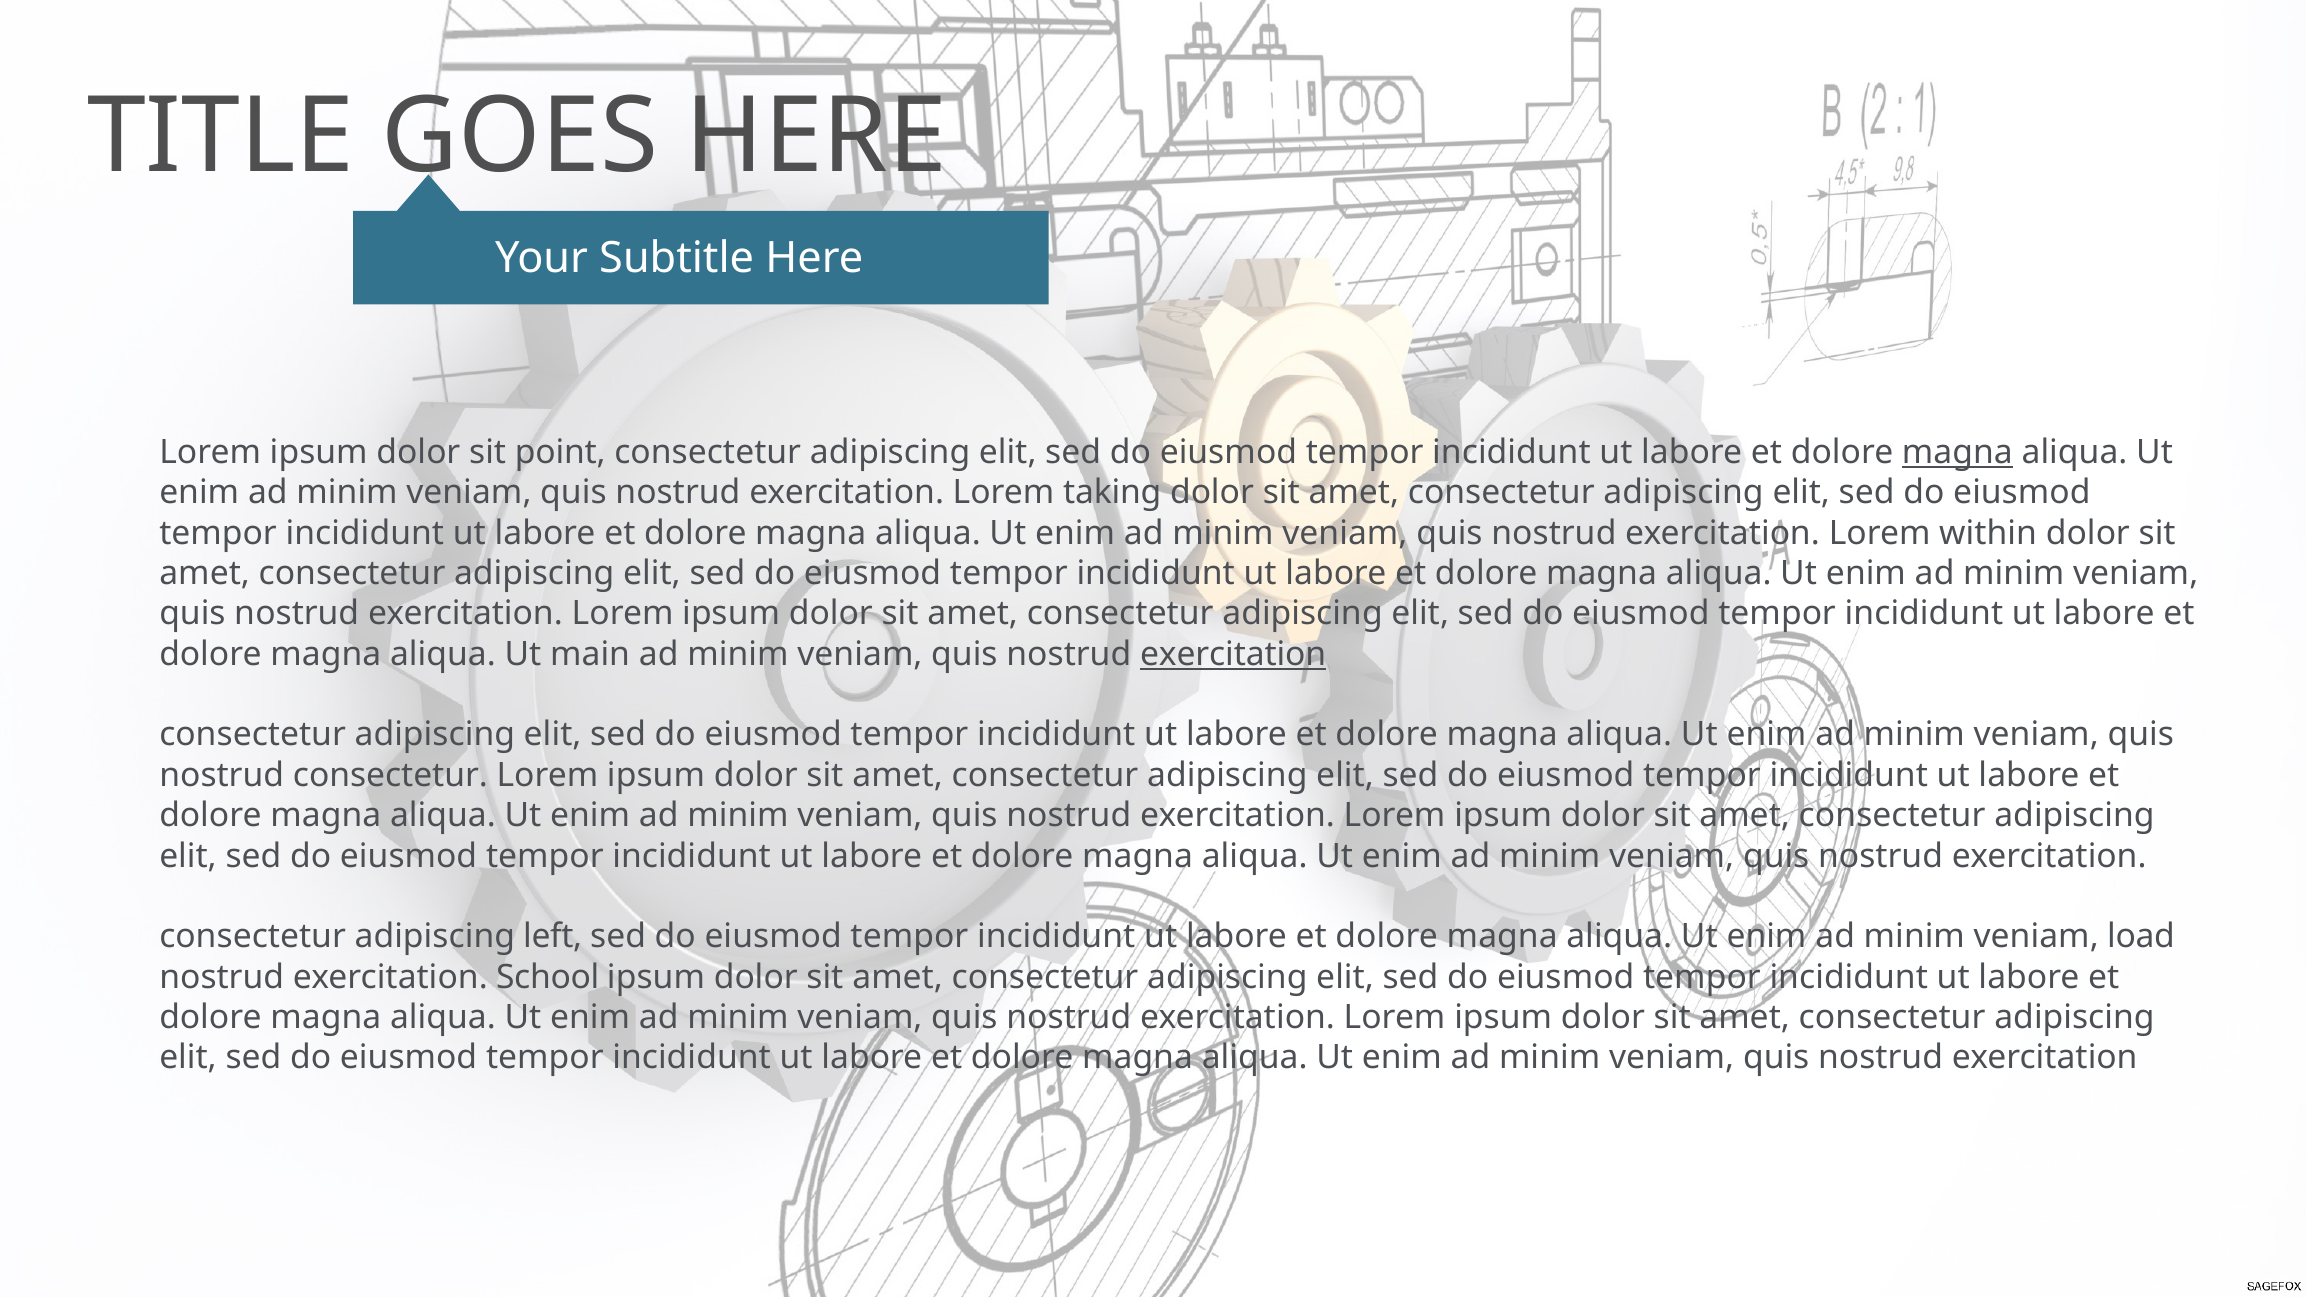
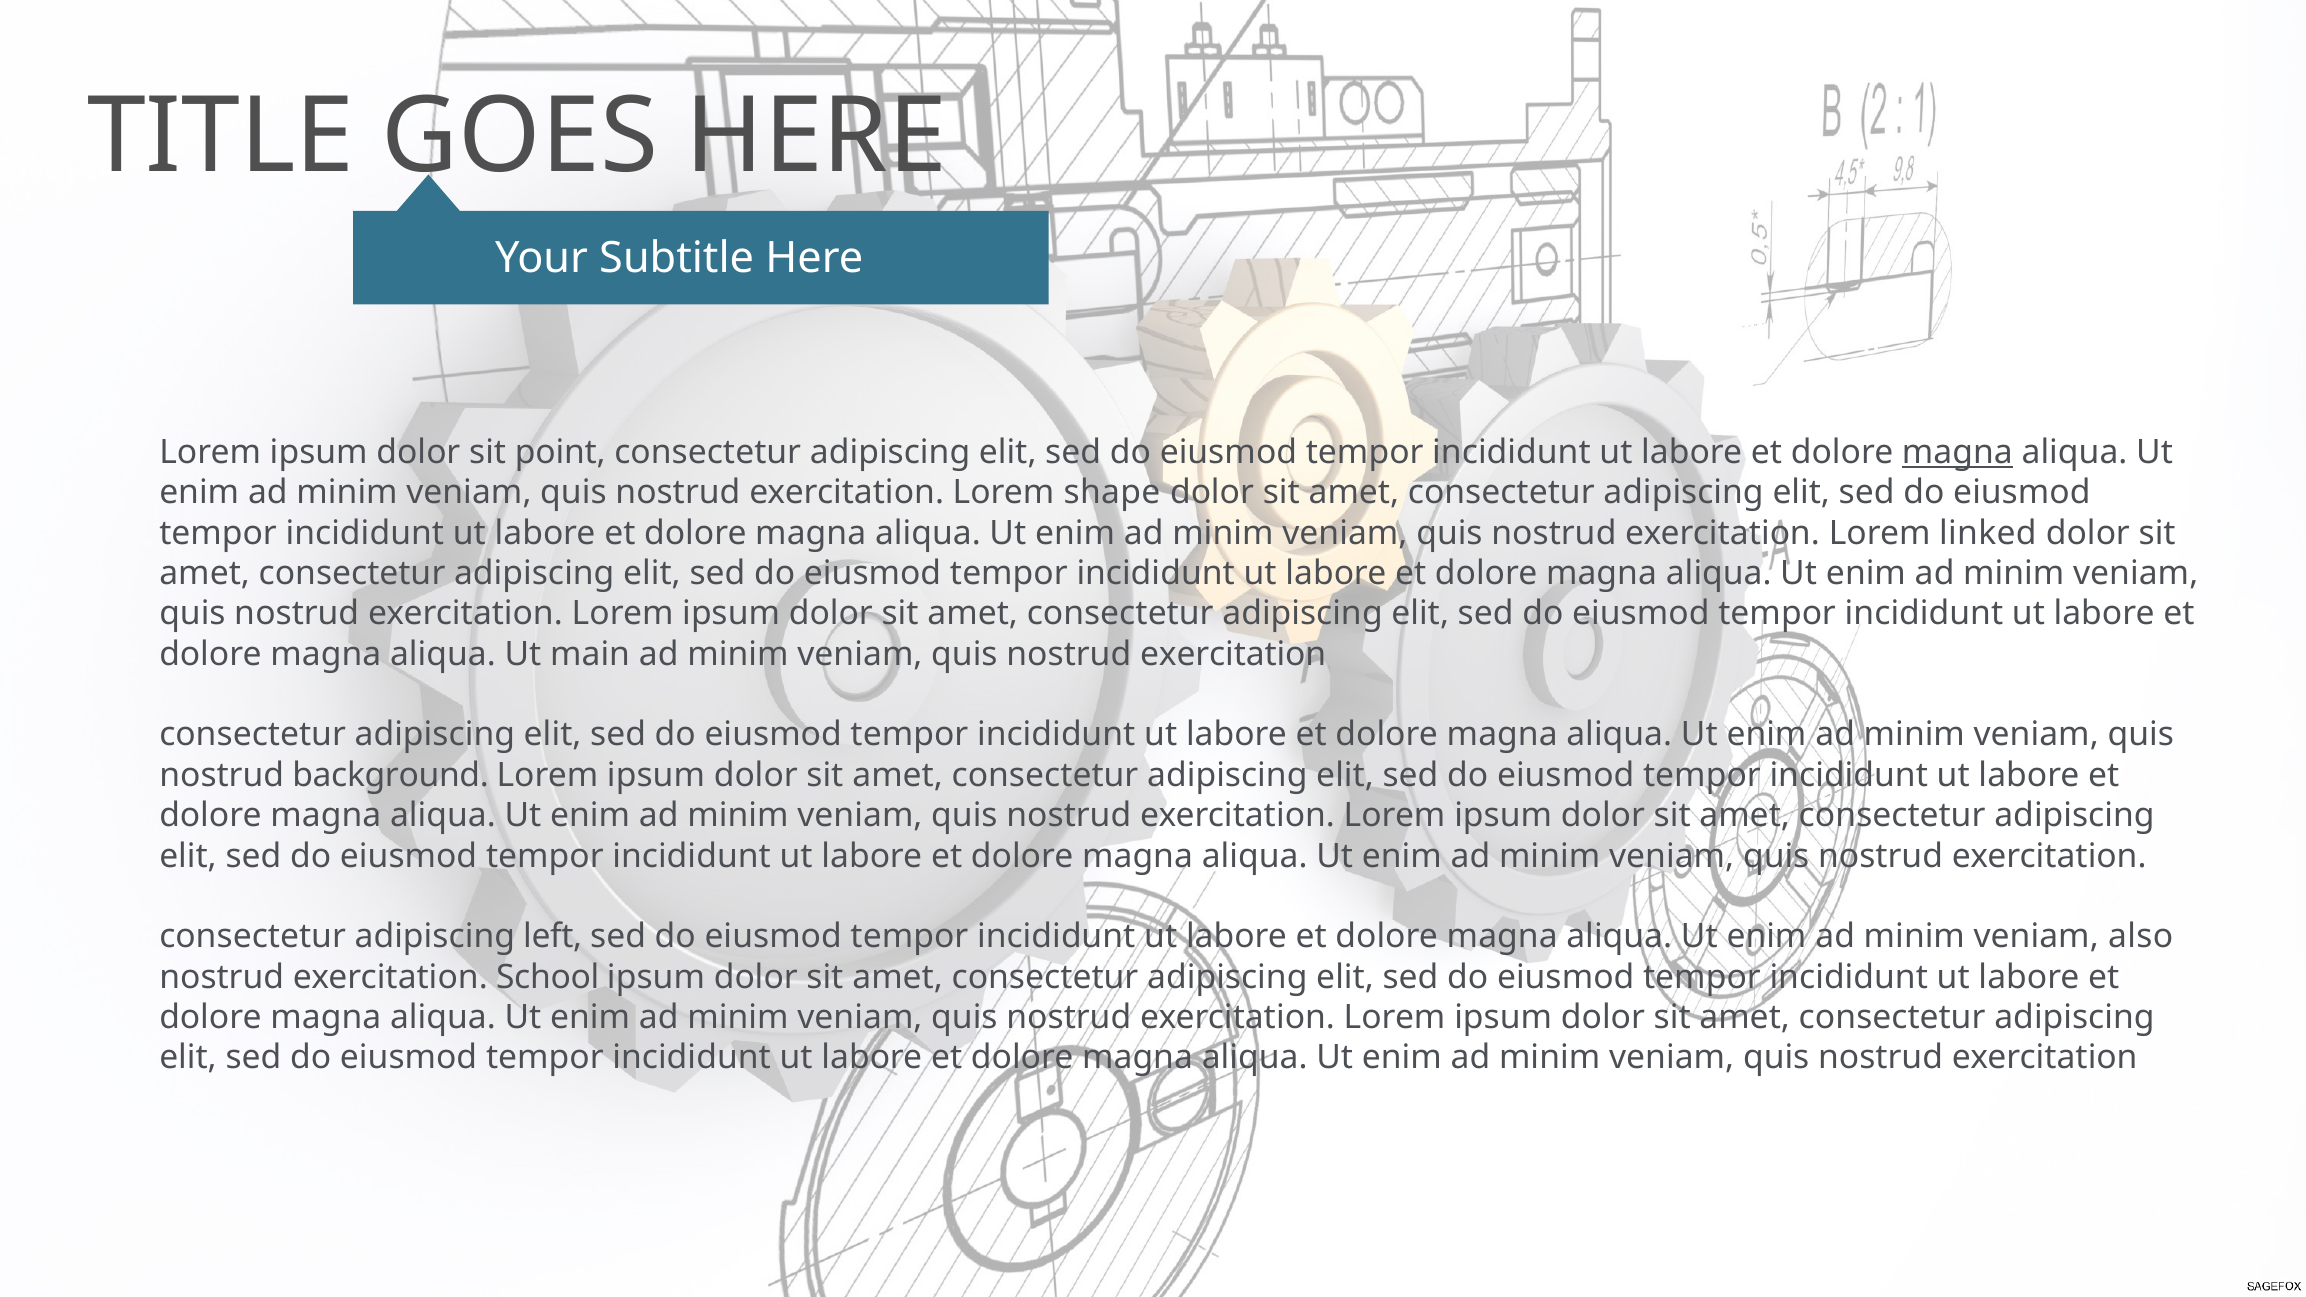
taking: taking -> shape (1112, 493)
within: within -> linked (1988, 533)
exercitation underline: present -> none (1233, 654)
nostrud consectetur: consectetur -> background (391, 775)
load: load -> also (2141, 937)
